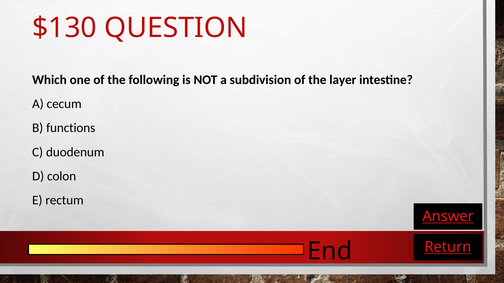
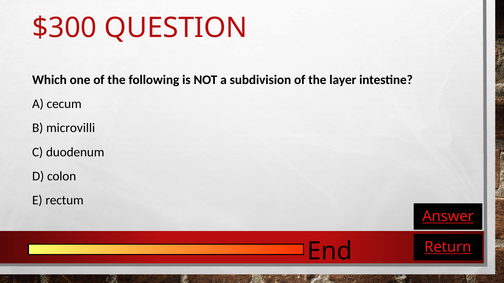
$130: $130 -> $300 (64, 28)
functions: functions -> microvilli (71, 128)
